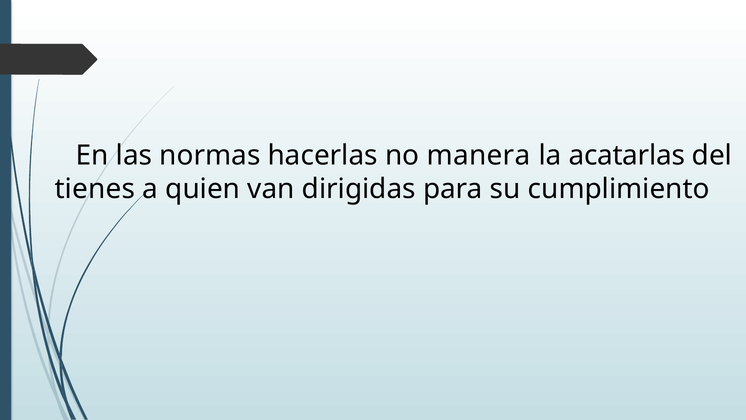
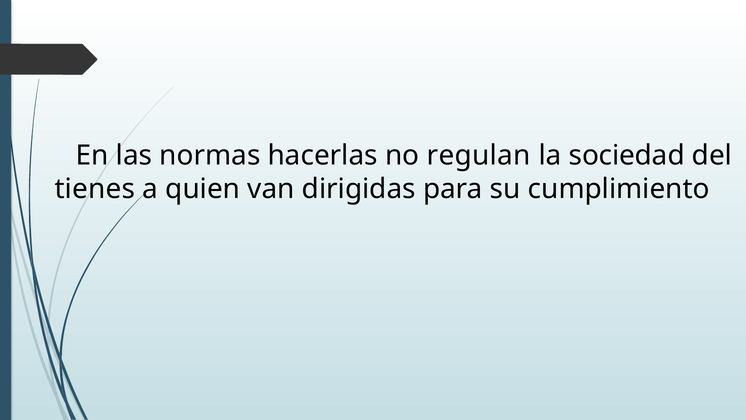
manera: manera -> regulan (479, 155)
acatarlas: acatarlas -> sociedad (627, 155)
